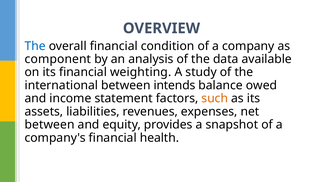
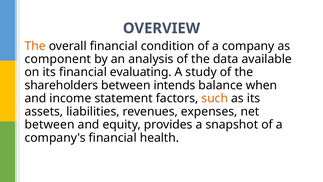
The colour: blue -> orange (35, 46)
weighting: weighting -> evaluating (141, 72)
international: international -> shareholders (61, 85)
owed: owed -> when (262, 85)
